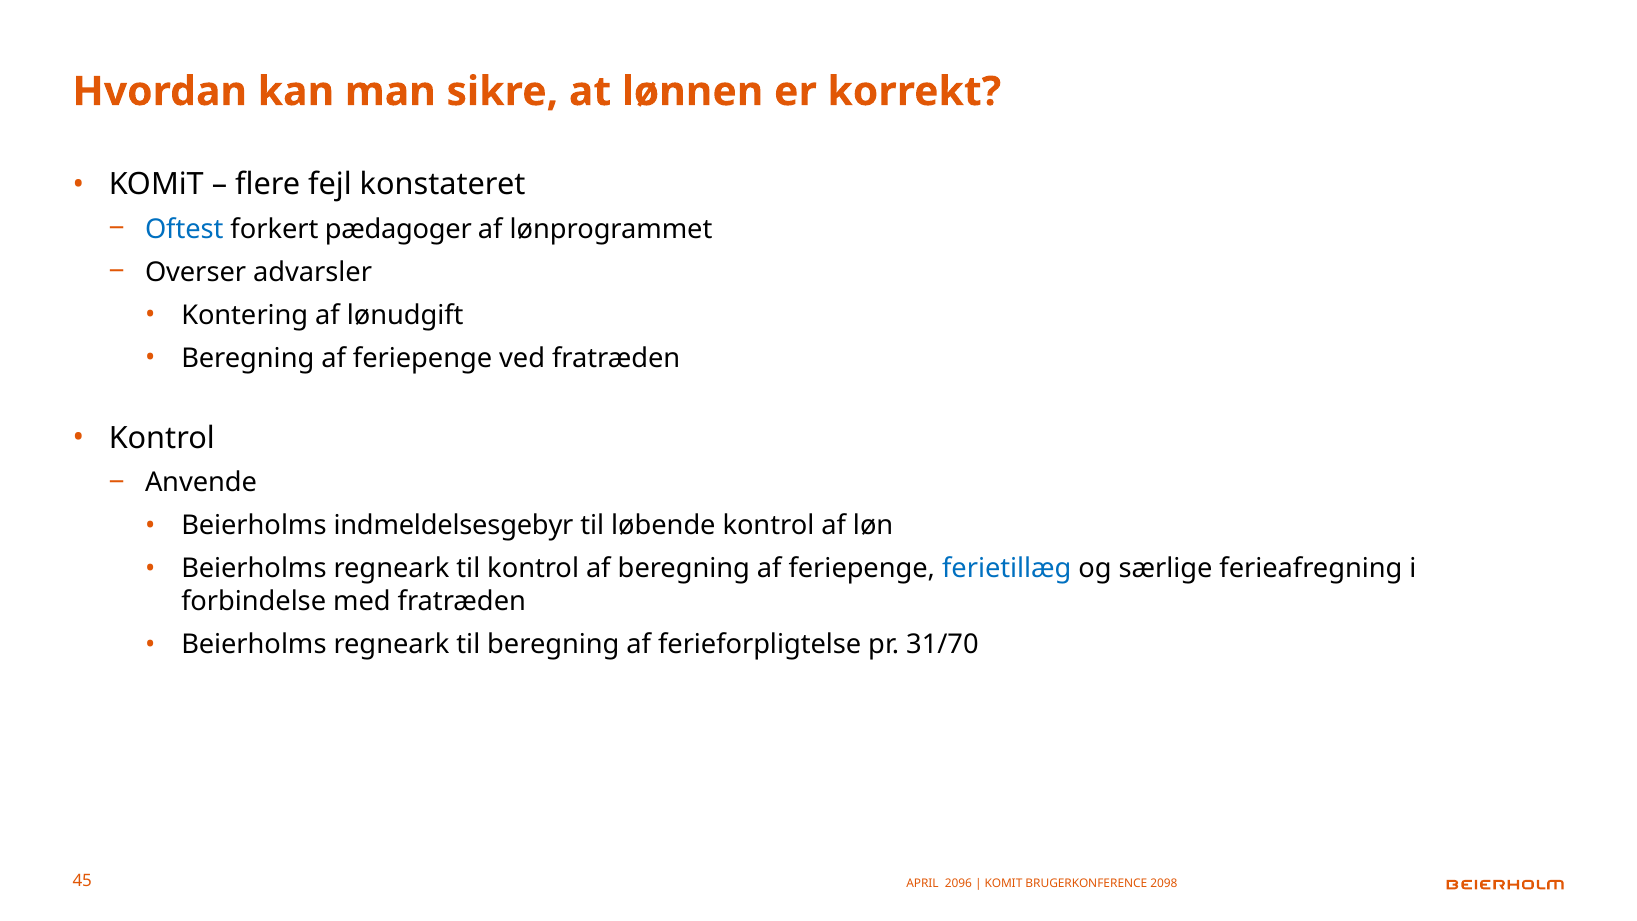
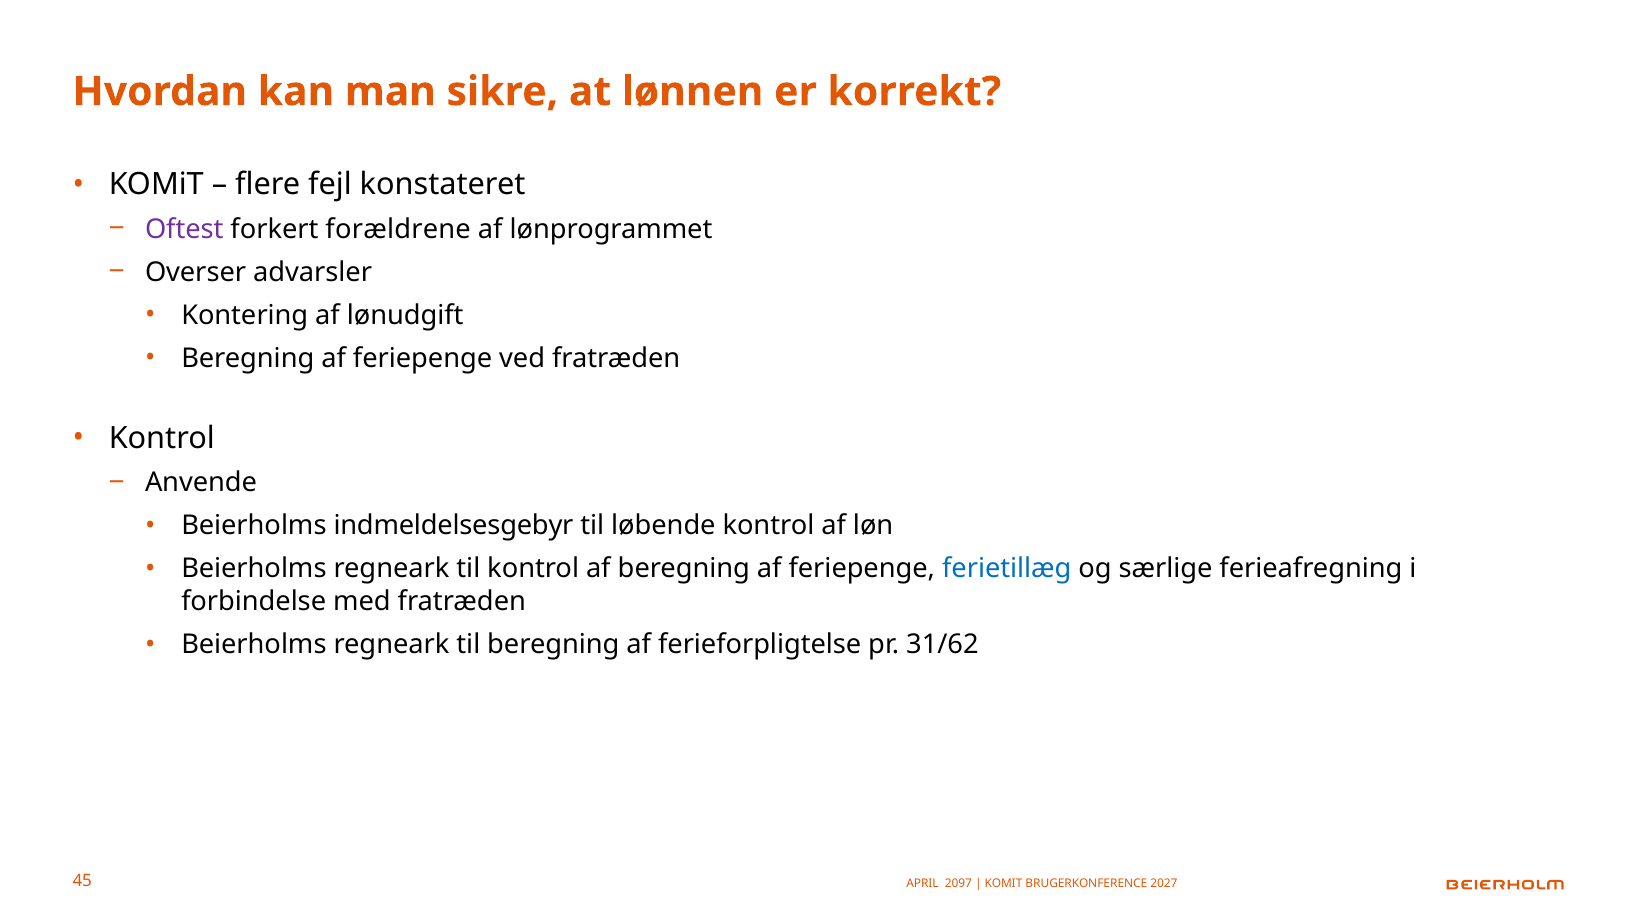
Oftest colour: blue -> purple (184, 229)
pædagoger: pædagoger -> forældrene (398, 229)
31/70: 31/70 -> 31/62 (942, 644)
2096: 2096 -> 2097 (958, 883)
2098: 2098 -> 2027 (1164, 883)
